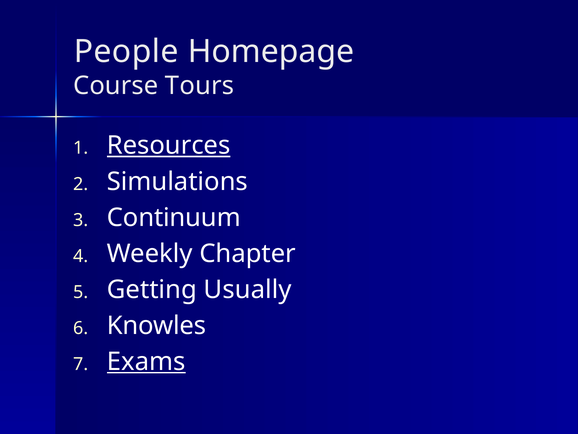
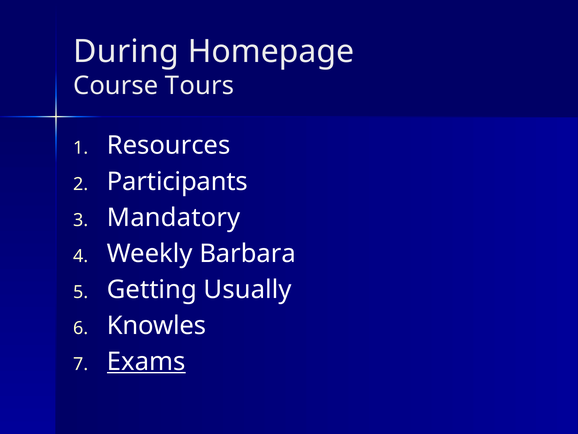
People: People -> During (126, 51)
Resources underline: present -> none (169, 145)
Simulations: Simulations -> Participants (177, 181)
Continuum: Continuum -> Mandatory (174, 217)
Chapter: Chapter -> Barbara (248, 253)
